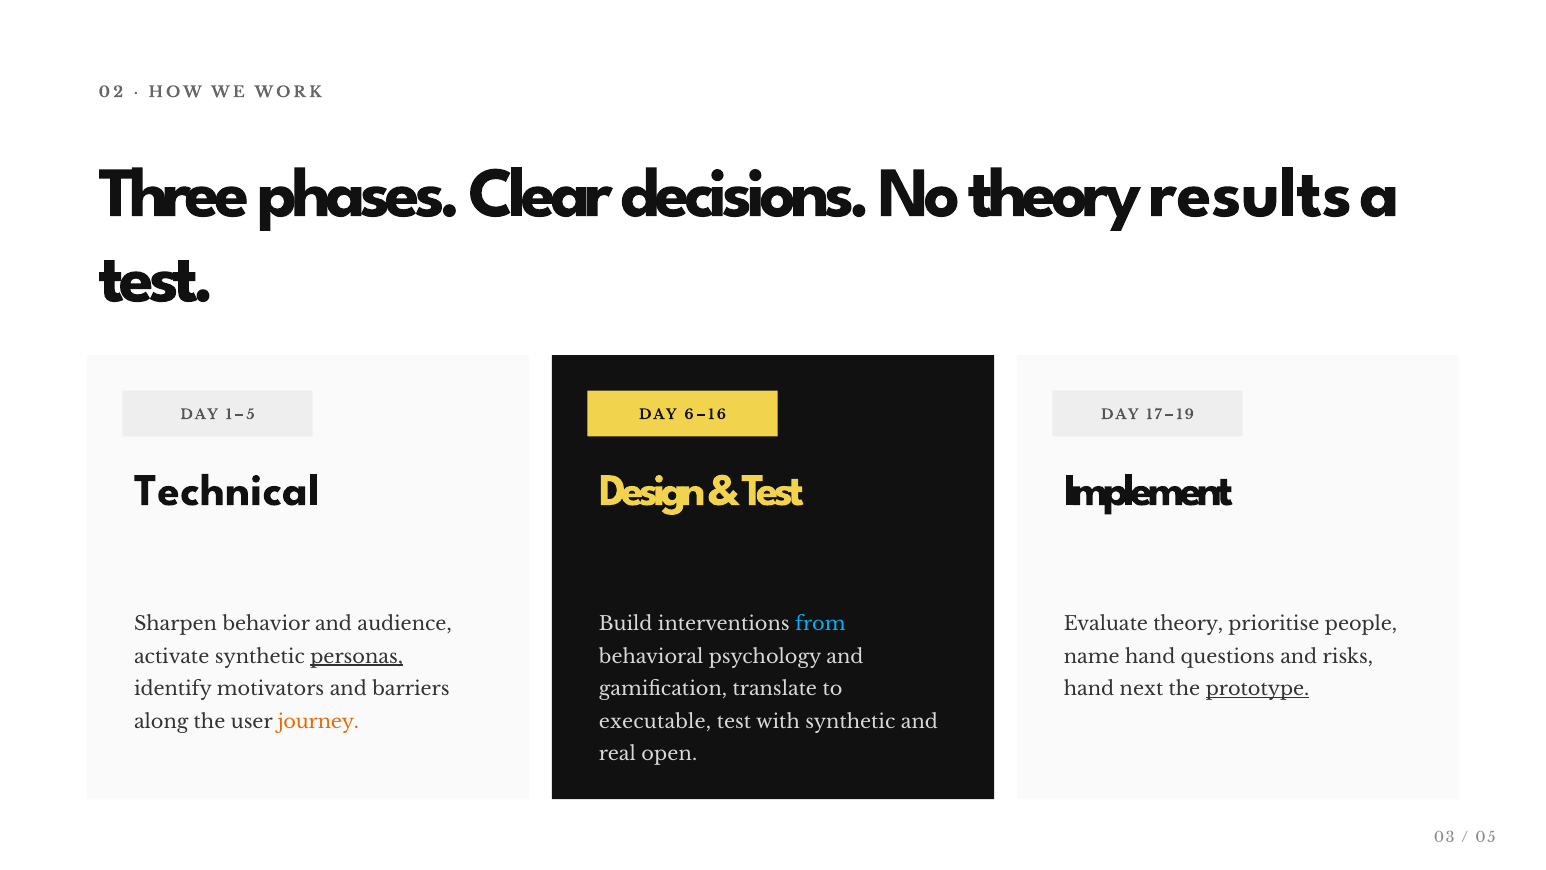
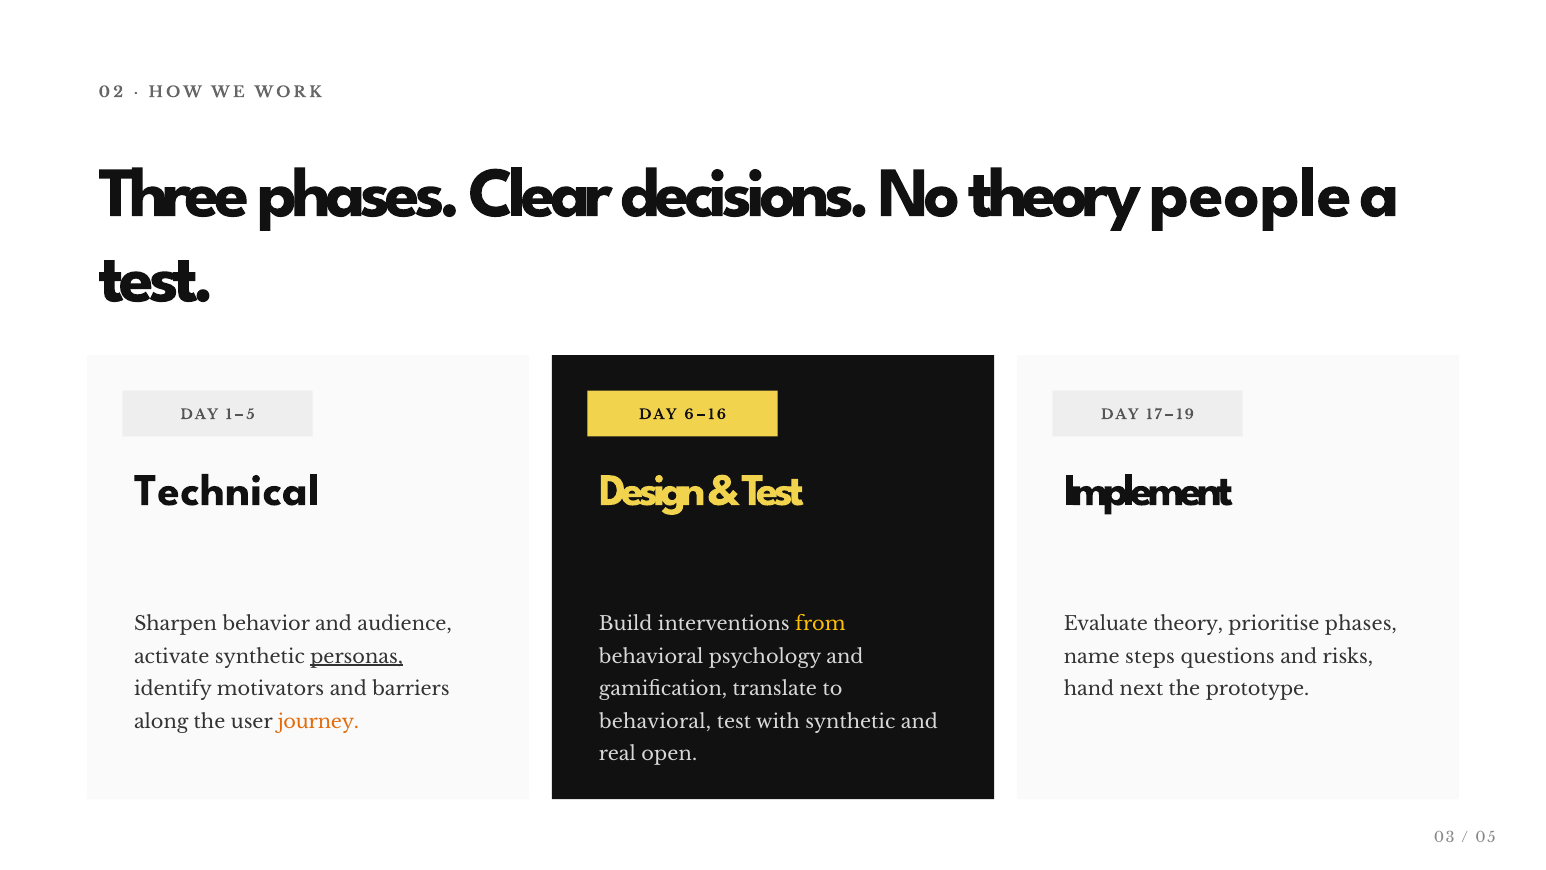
results: results -> people (1250, 193)
from colour: light blue -> yellow (820, 624)
prioritise people: people -> phases (1361, 624)
name hand: hand -> steps (1150, 656)
prototype underline: present -> none (1258, 689)
executable: executable -> behavioral (655, 721)
